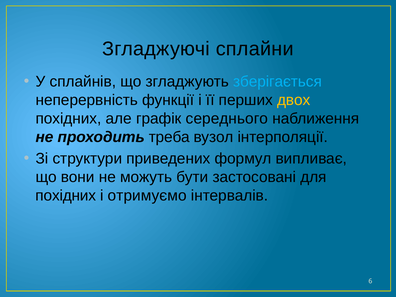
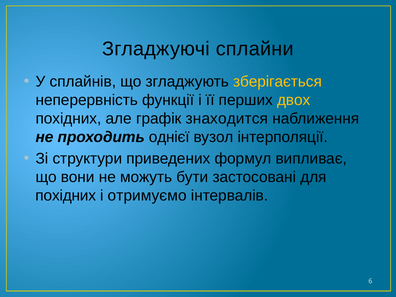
зберігається colour: light blue -> yellow (277, 82)
середнього: середнього -> знаходится (227, 119)
треба: треба -> однієї (169, 137)
